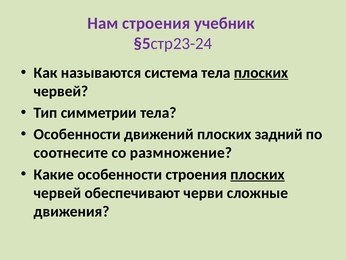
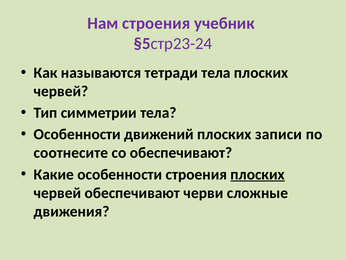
система: система -> тетради (171, 73)
плоских underline: present -> none (261, 73)
задний: задний -> записи (279, 134)
со размножение: размножение -> обеспечивают (181, 153)
